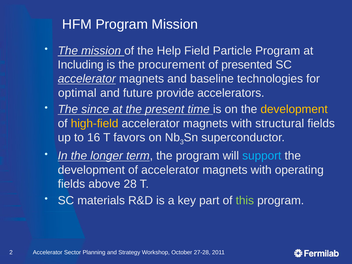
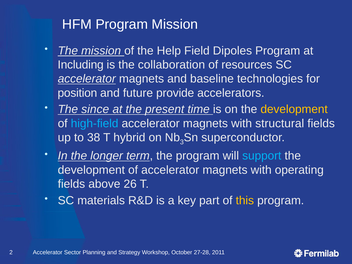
Particle: Particle -> Dipoles (232, 51)
procurement: procurement -> collaboration (171, 65)
presented: presented -> resources (247, 65)
optimal: optimal -> position (77, 93)
high-field colour: yellow -> light blue (95, 123)
16: 16 -> 38 (94, 138)
favors: favors -> hybrid (129, 138)
28: 28 -> 26 (130, 184)
this colour: light green -> yellow (245, 200)
